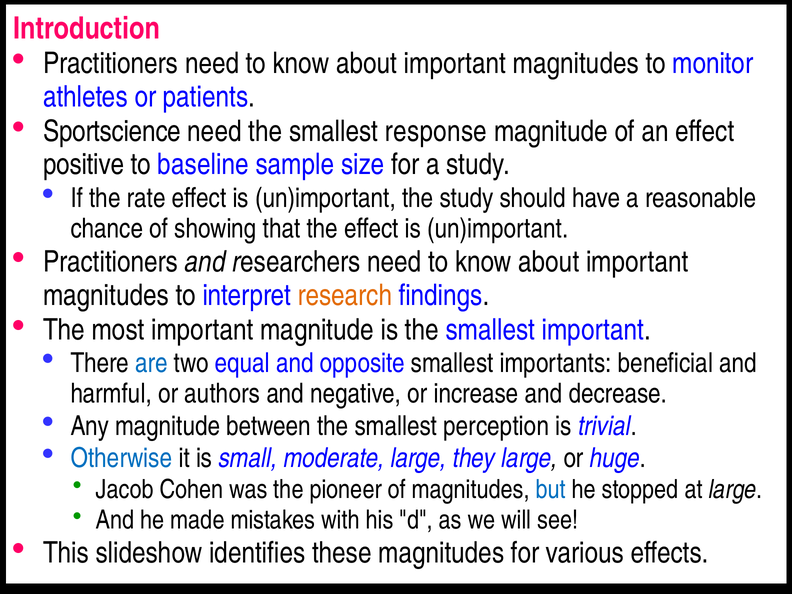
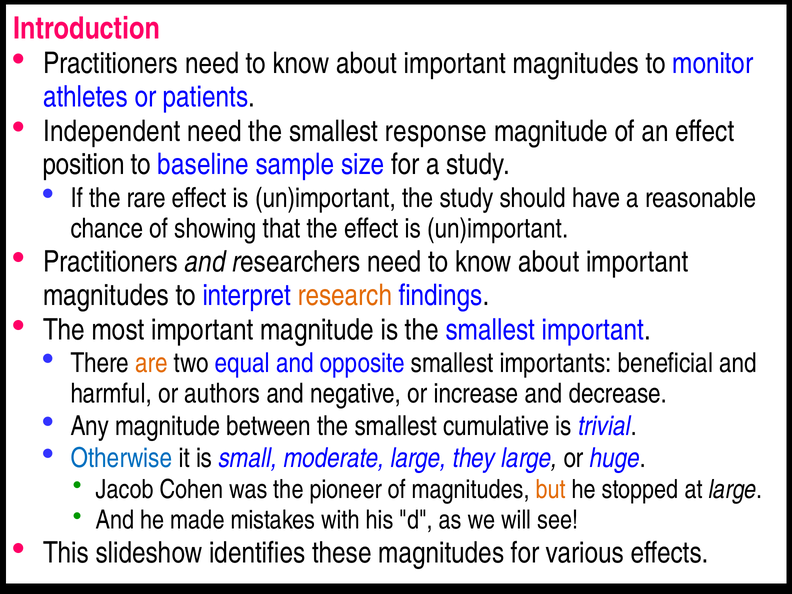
Sportscience: Sportscience -> Independent (112, 132)
positive: positive -> position (84, 165)
rate: rate -> rare (146, 198)
are colour: blue -> orange (151, 363)
perception: perception -> cumulative (496, 426)
but colour: blue -> orange (551, 489)
